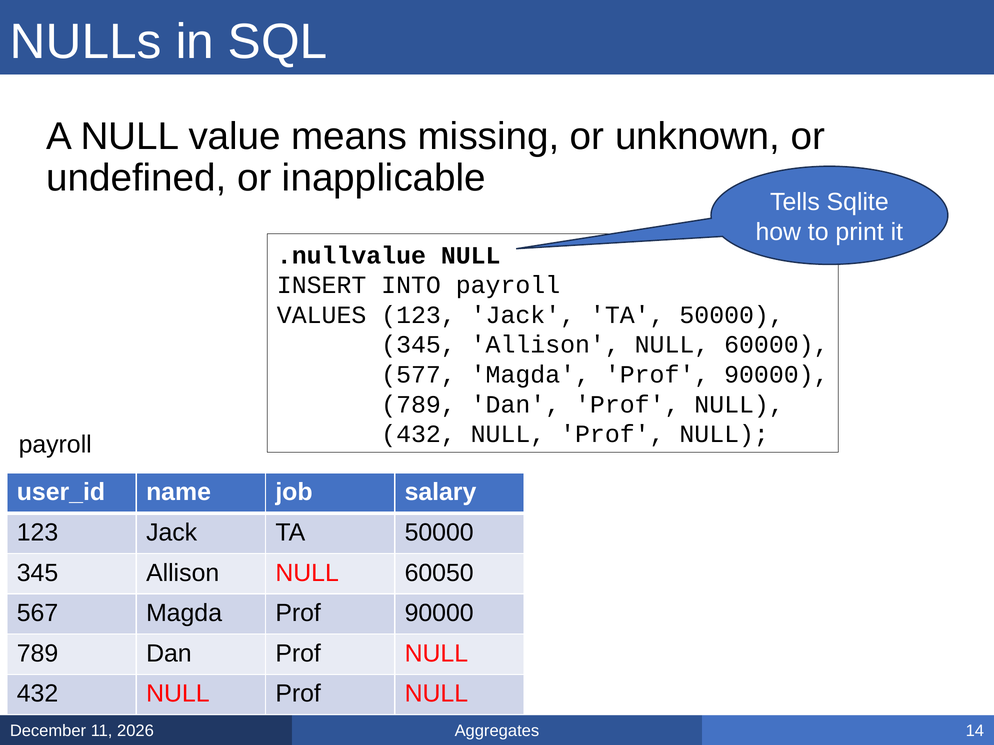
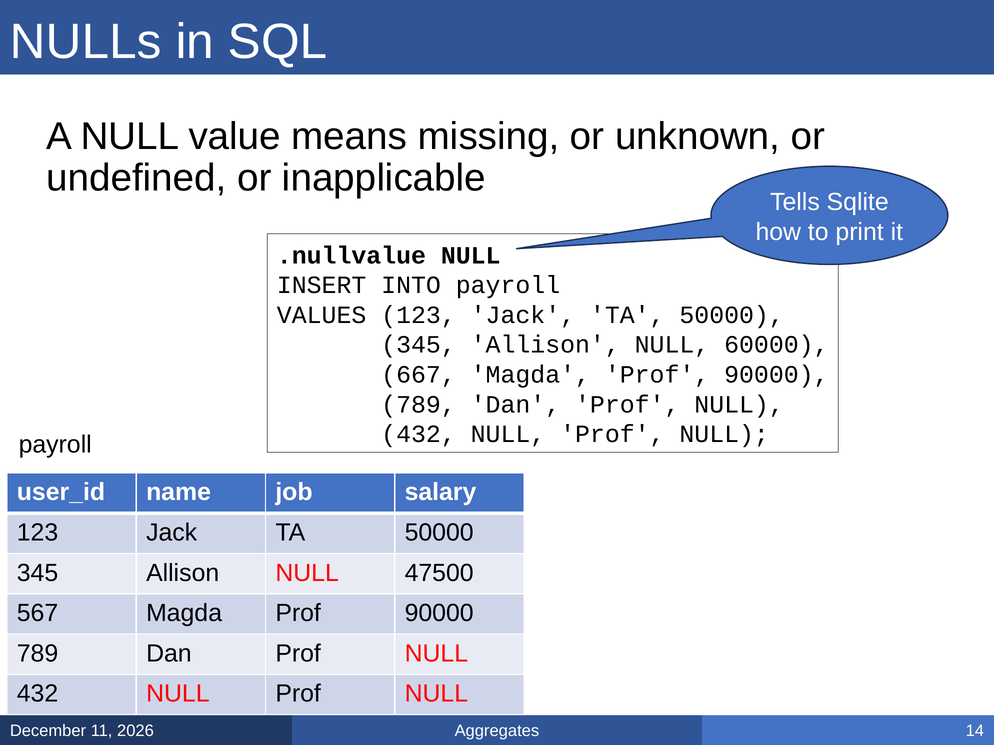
577: 577 -> 667 (419, 375)
60050: 60050 -> 47500 (439, 573)
